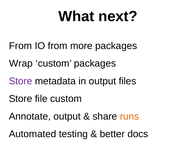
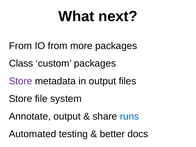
Wrap: Wrap -> Class (21, 63)
file custom: custom -> system (66, 99)
runs colour: orange -> blue (129, 116)
